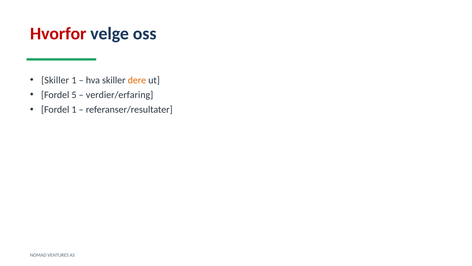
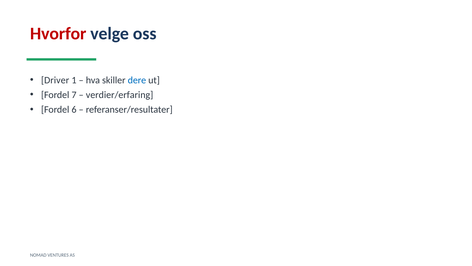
Skiller: Skiller -> Driver (55, 80)
dere colour: orange -> blue (137, 80)
5: 5 -> 7 (74, 95)
Fordel 1: 1 -> 6 (74, 109)
